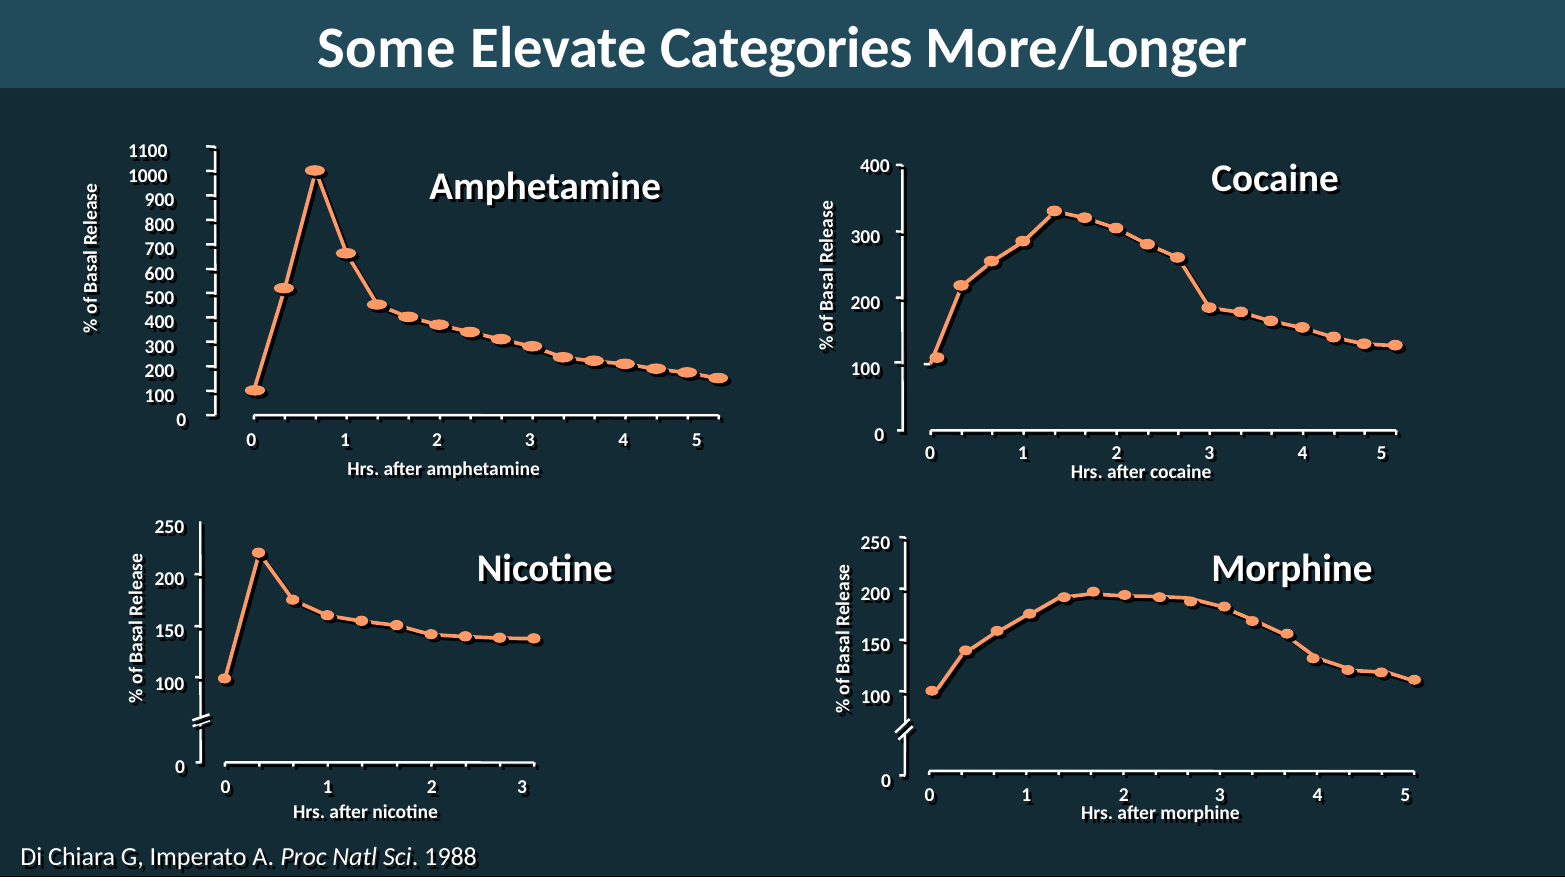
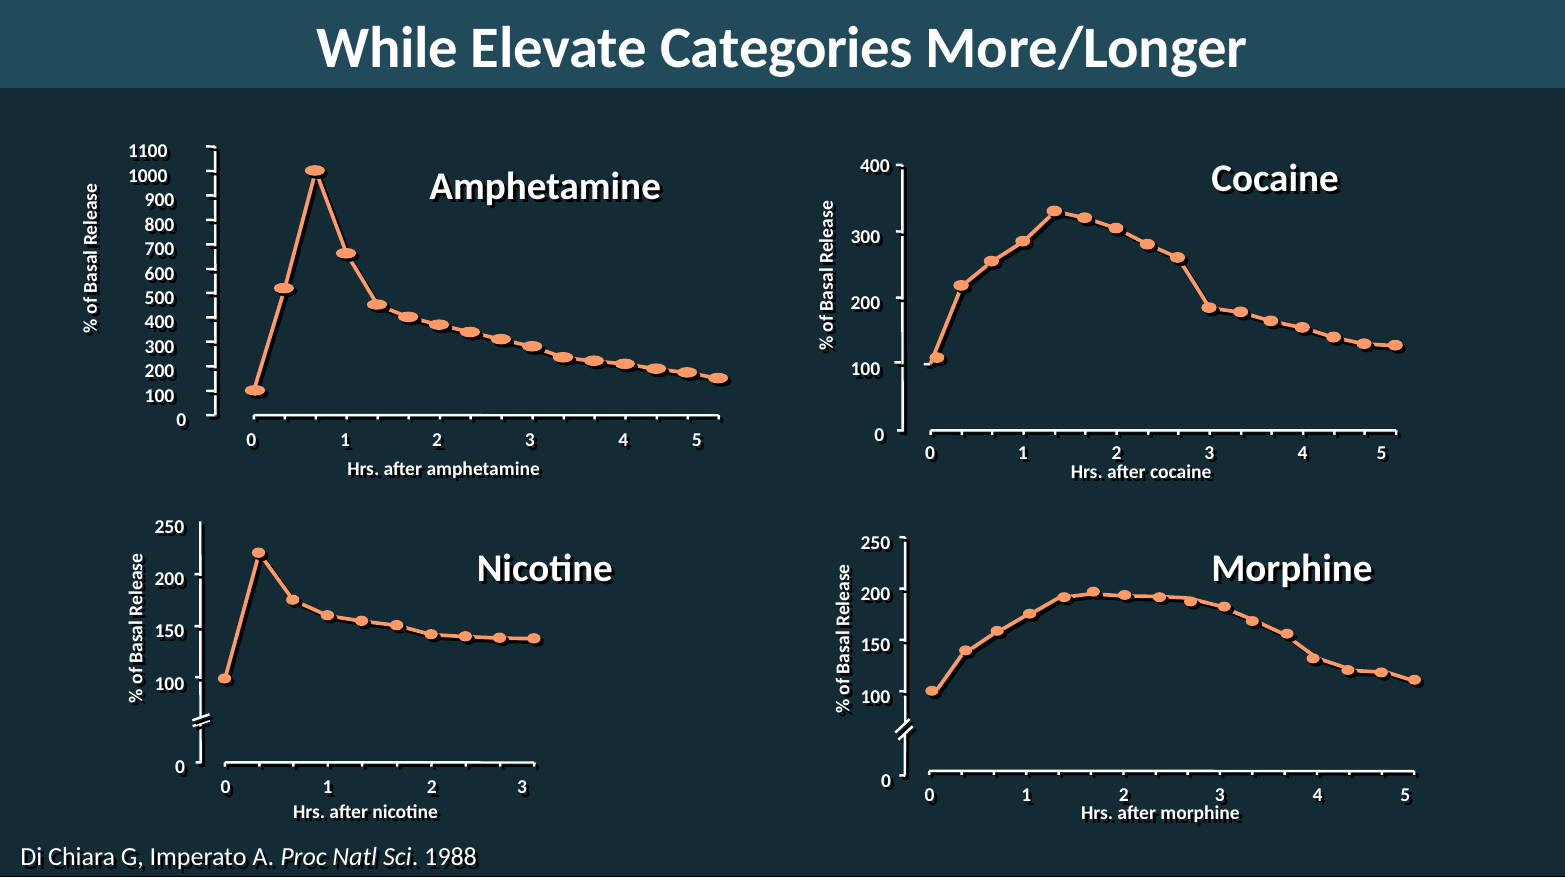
Some: Some -> While (387, 48)
